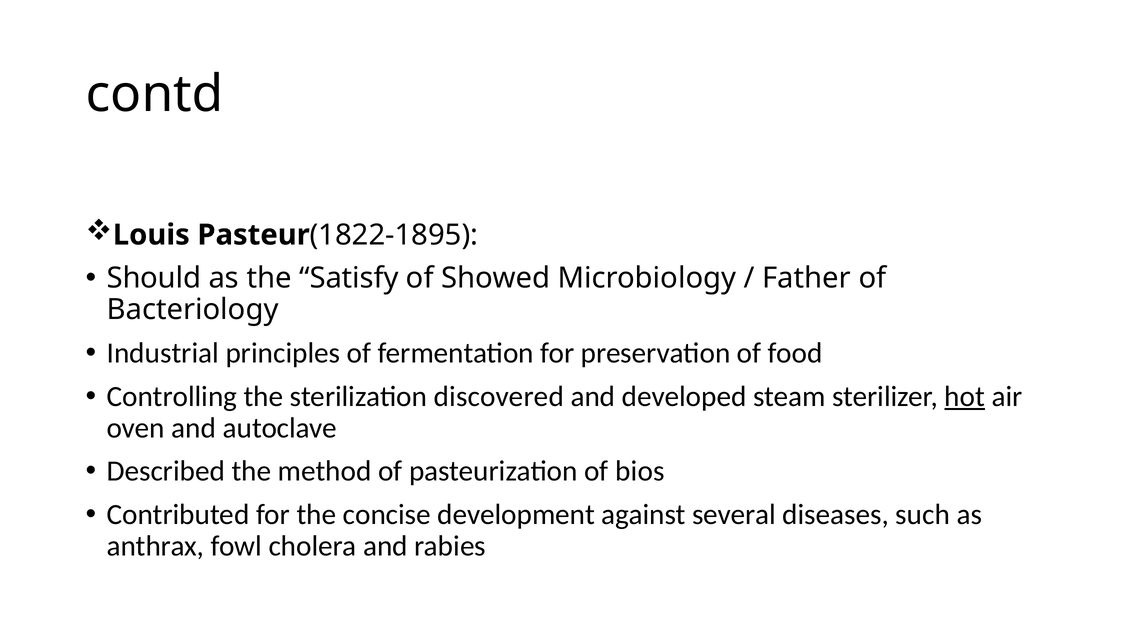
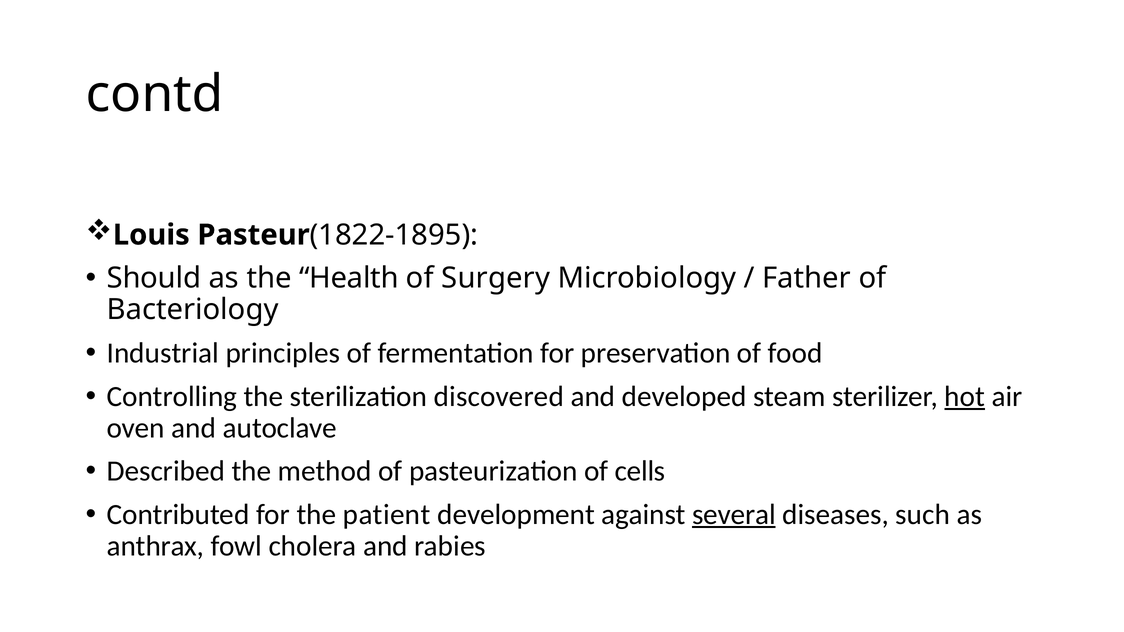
Satisfy: Satisfy -> Health (349, 278)
Showed: Showed -> Surgery (496, 278)
bios: bios -> cells (640, 471)
concise: concise -> patient (387, 515)
several underline: none -> present (734, 515)
